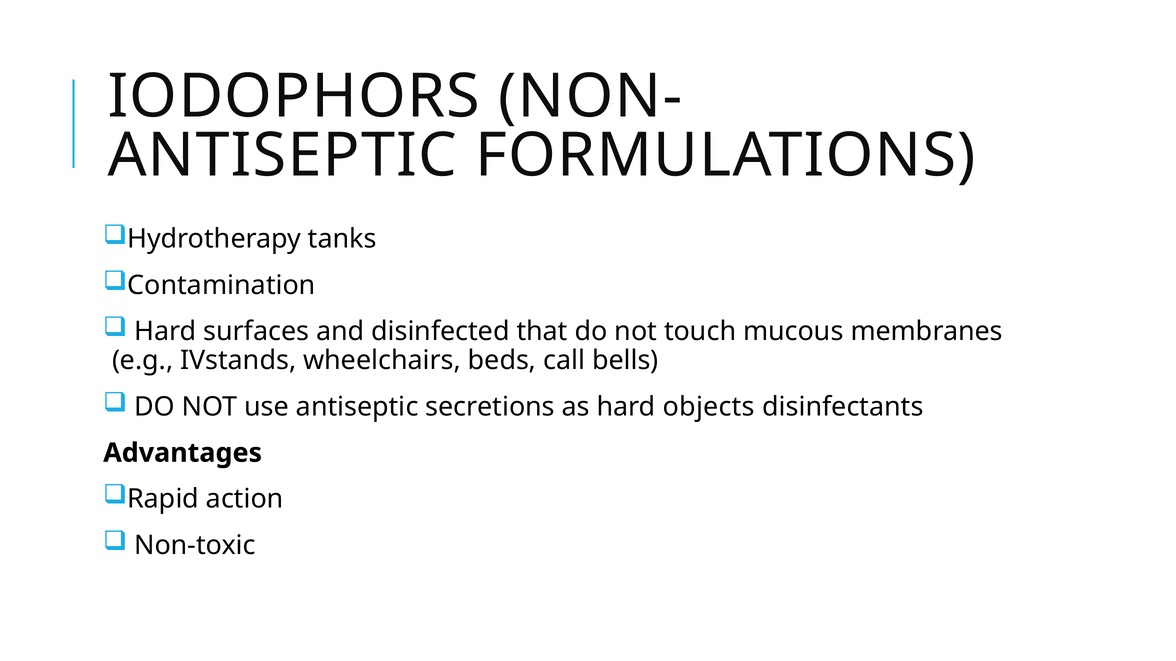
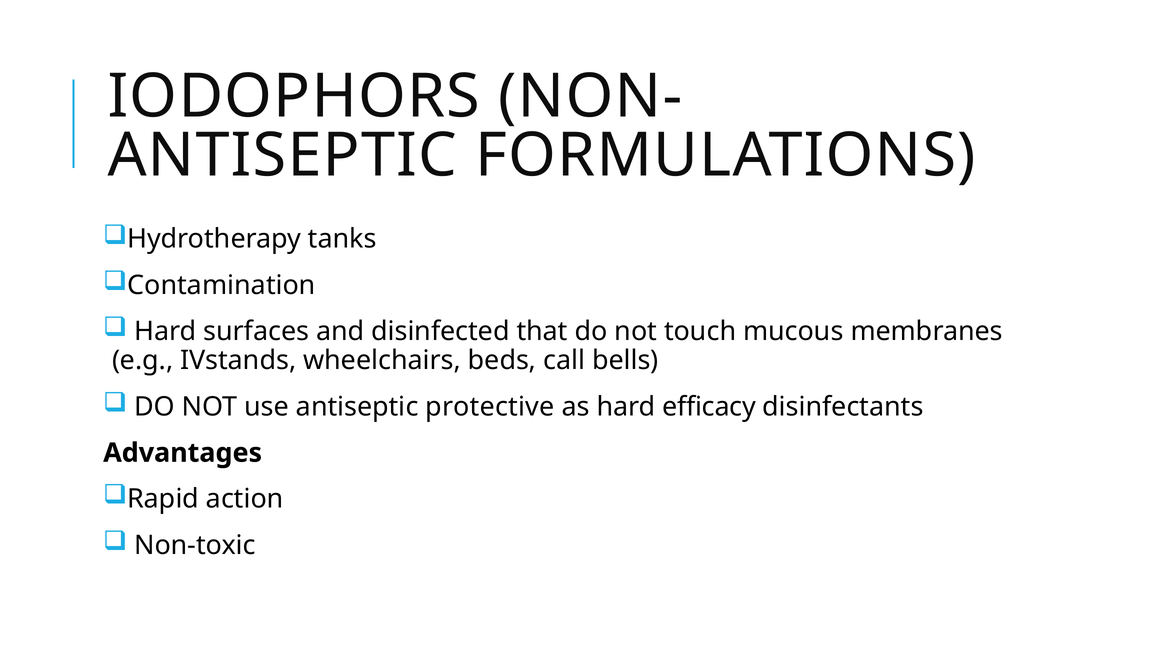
secretions: secretions -> protective (490, 407)
objects: objects -> efficacy (709, 407)
